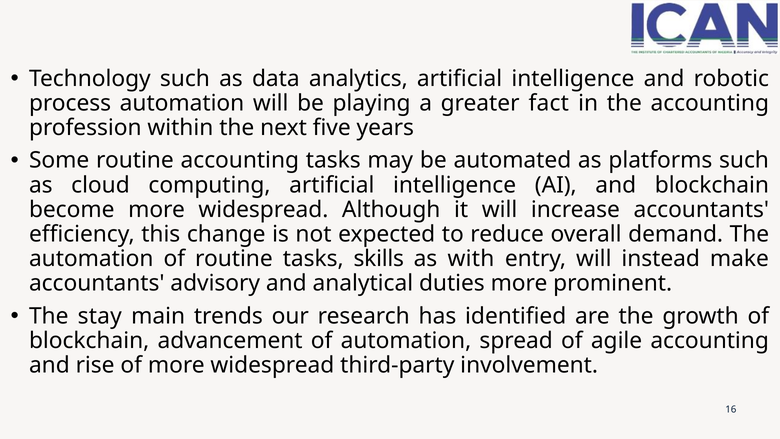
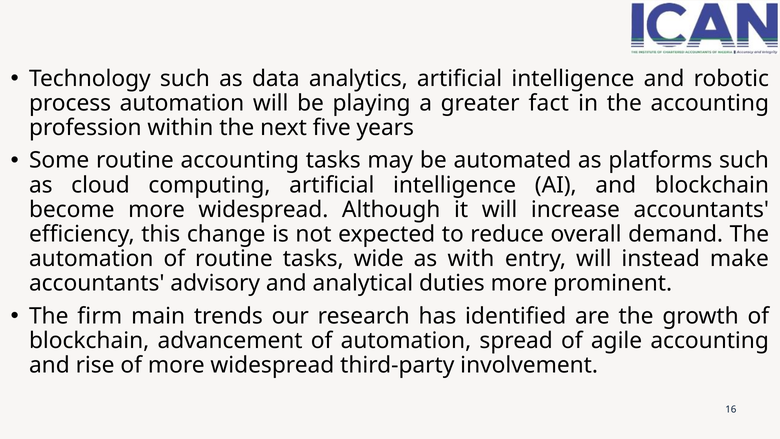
skills: skills -> wide (379, 259)
stay: stay -> firm (100, 316)
